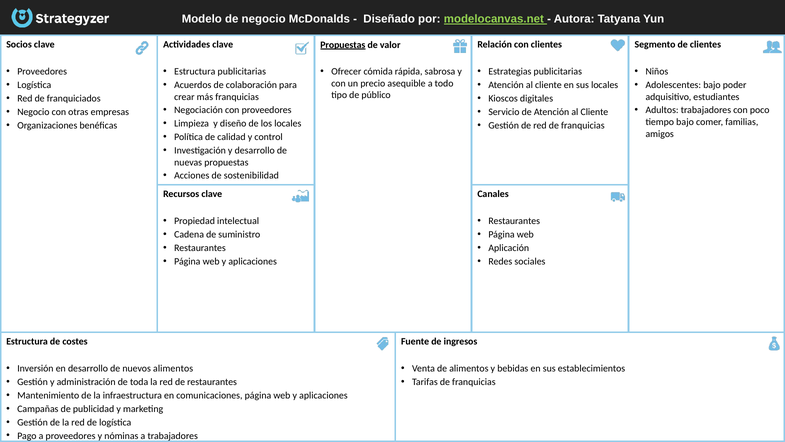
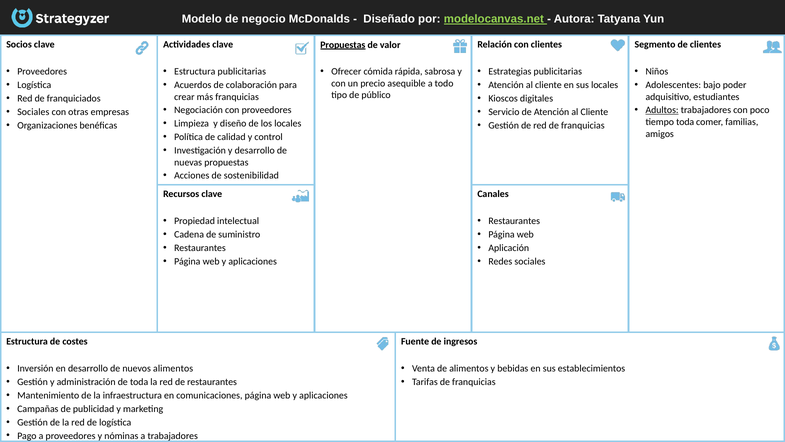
Adultos underline: none -> present (662, 110)
Negocio: Negocio -> Sociales (33, 112)
tiempo bajo: bajo -> toda (685, 122)
